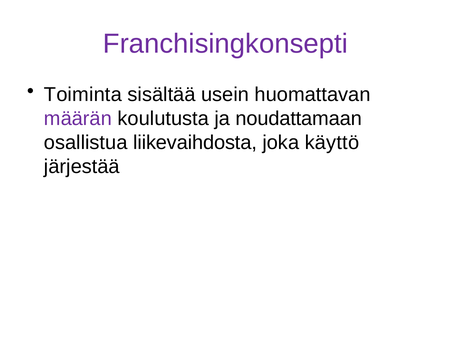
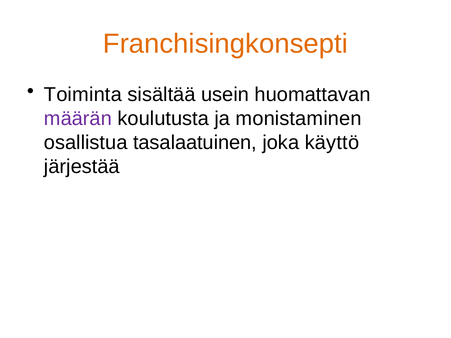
Franchisingkonsepti colour: purple -> orange (225, 44)
noudattamaan: noudattamaan -> monistaminen (299, 119)
liikevaihdosta: liikevaihdosta -> tasalaatuinen (195, 143)
